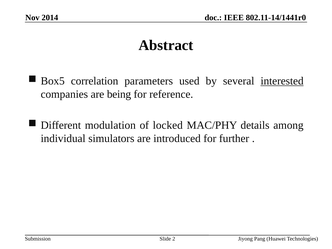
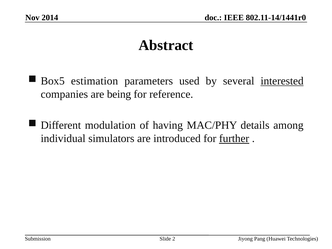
correlation: correlation -> estimation (95, 81)
locked: locked -> having (168, 125)
further underline: none -> present (234, 139)
